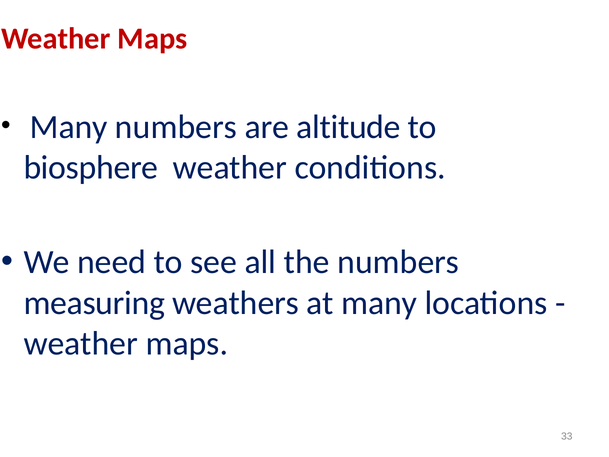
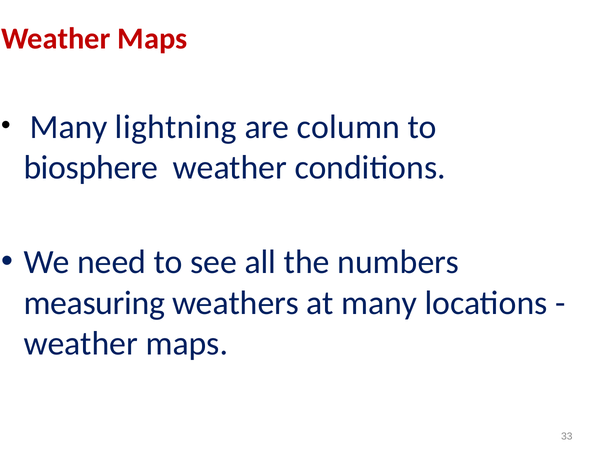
Many numbers: numbers -> lightning (176, 127)
altitude: altitude -> column (348, 127)
